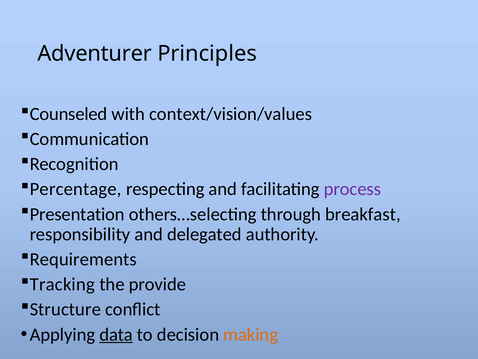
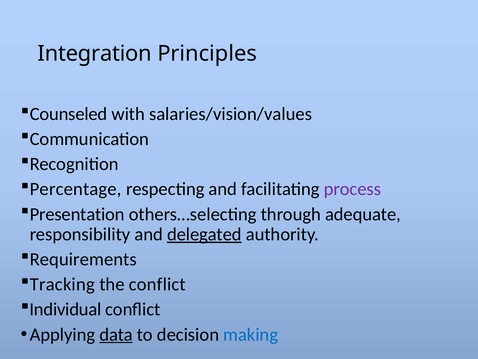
Adventurer: Adventurer -> Integration (95, 54)
context/vision/values: context/vision/values -> salaries/vision/values (231, 114)
breakfast: breakfast -> adequate (363, 214)
delegated underline: none -> present (204, 234)
the provide: provide -> conflict (157, 284)
Structure: Structure -> Individual (65, 309)
making colour: orange -> blue (251, 334)
